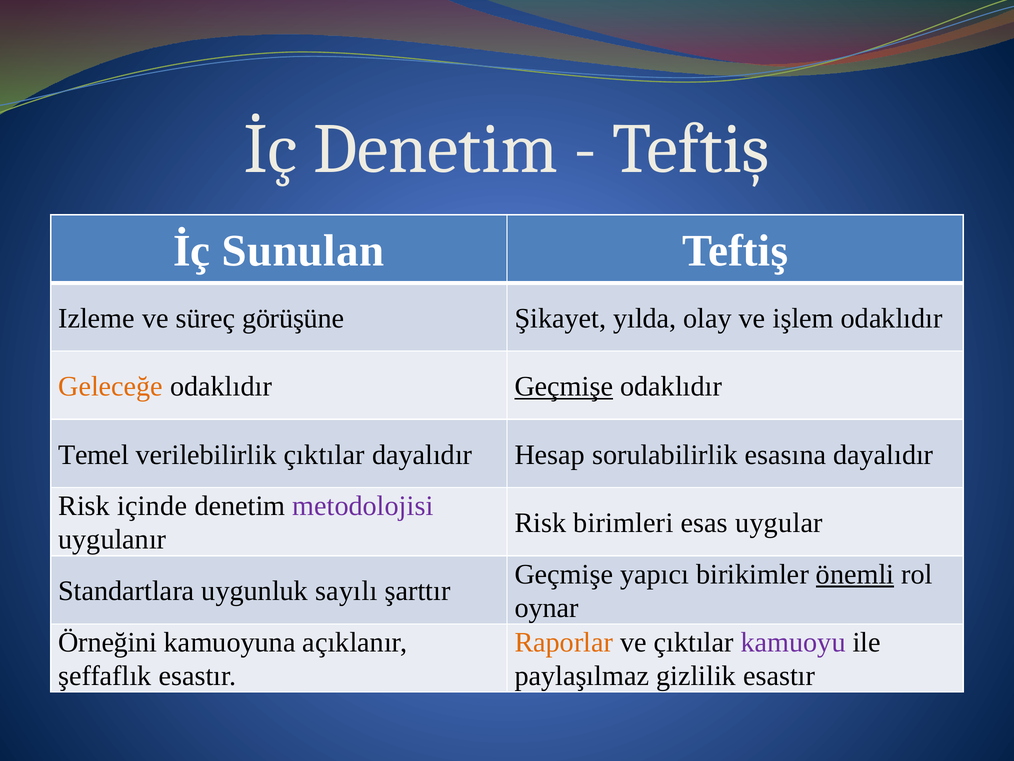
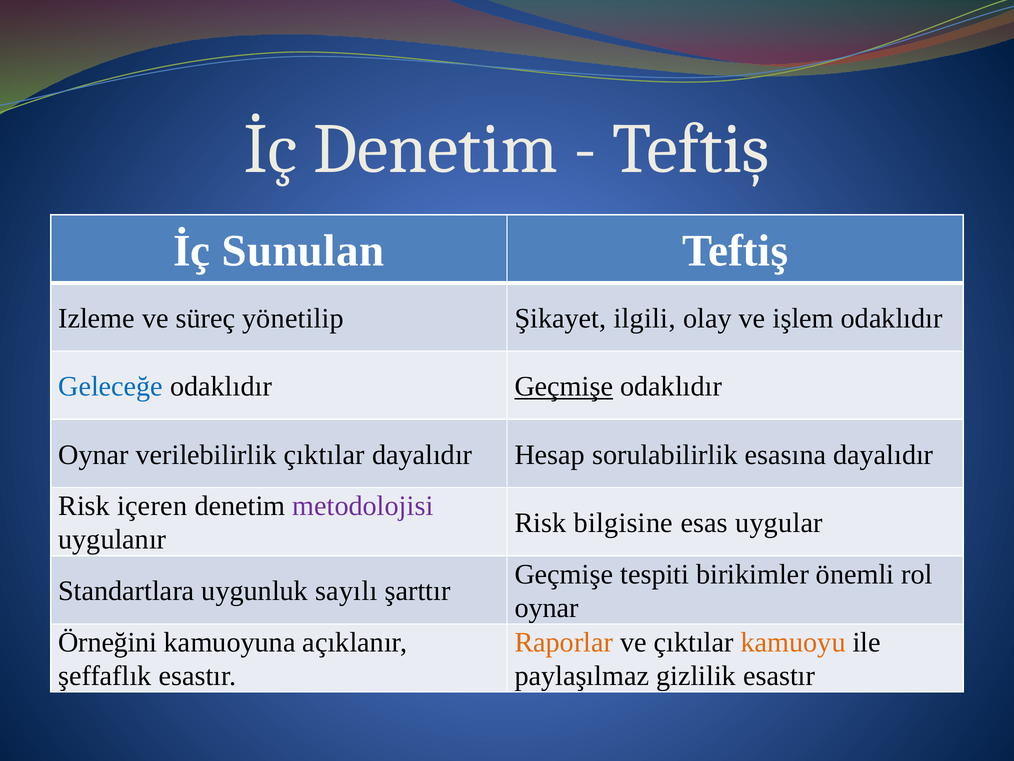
görüşüne: görüşüne -> yönetilip (293, 318)
yılda: yılda -> ilgili (645, 318)
Geleceğe colour: orange -> blue (111, 386)
Temel: Temel -> Oynar (93, 454)
içinde: içinde -> içeren (152, 506)
birimleri: birimleri -> bilgisine (623, 523)
yapıcı: yapıcı -> tespiti (655, 574)
önemli underline: present -> none (855, 574)
kamuoyu colour: purple -> orange (793, 642)
